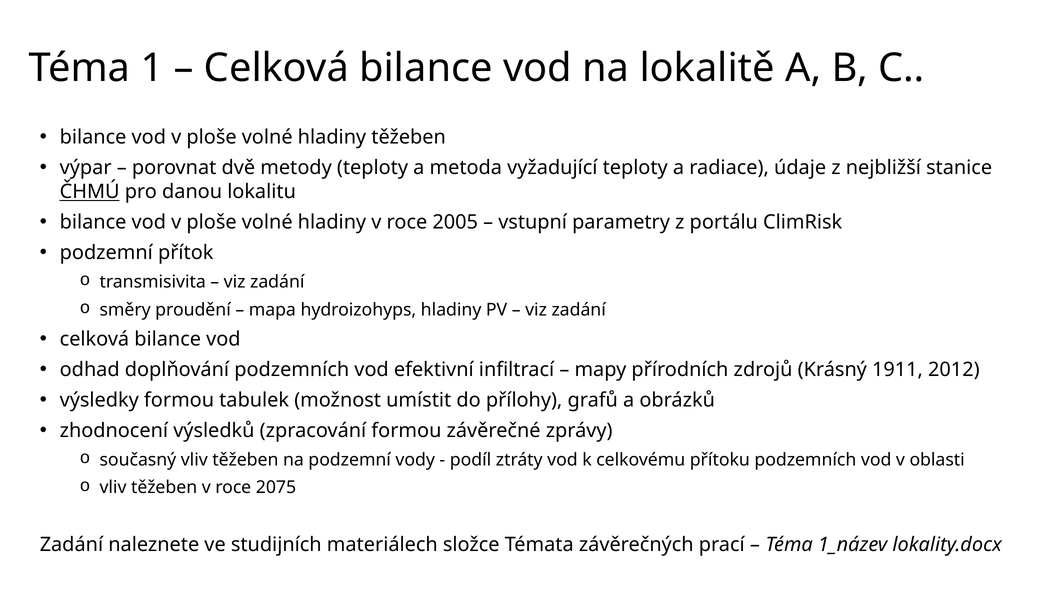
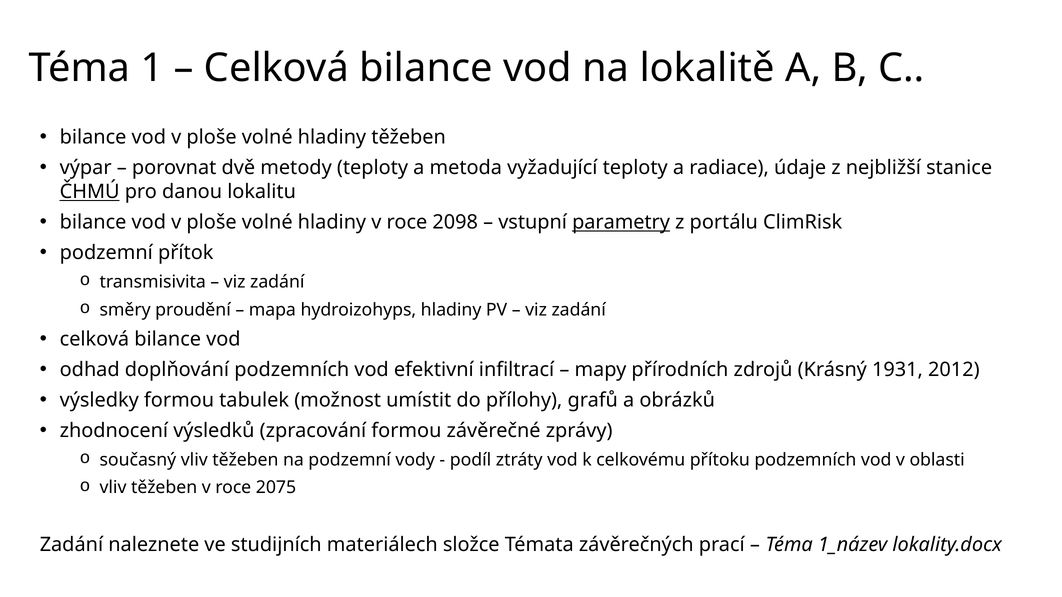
2005: 2005 -> 2098 (455, 222)
parametry underline: none -> present (621, 222)
1911: 1911 -> 1931 (898, 370)
